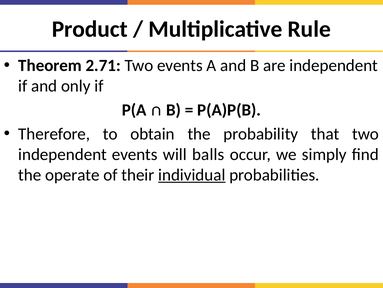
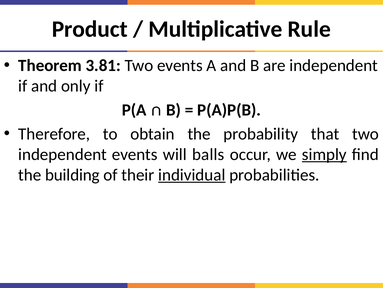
2.71: 2.71 -> 3.81 (103, 65)
simply underline: none -> present (324, 154)
operate: operate -> building (72, 174)
